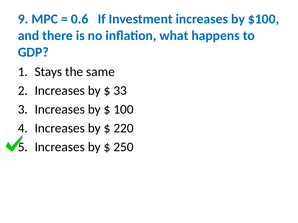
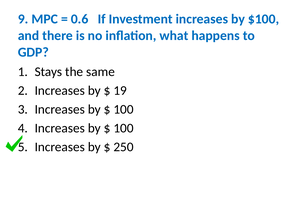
33: 33 -> 19 (120, 91)
220: 220 -> 100 (123, 128)
